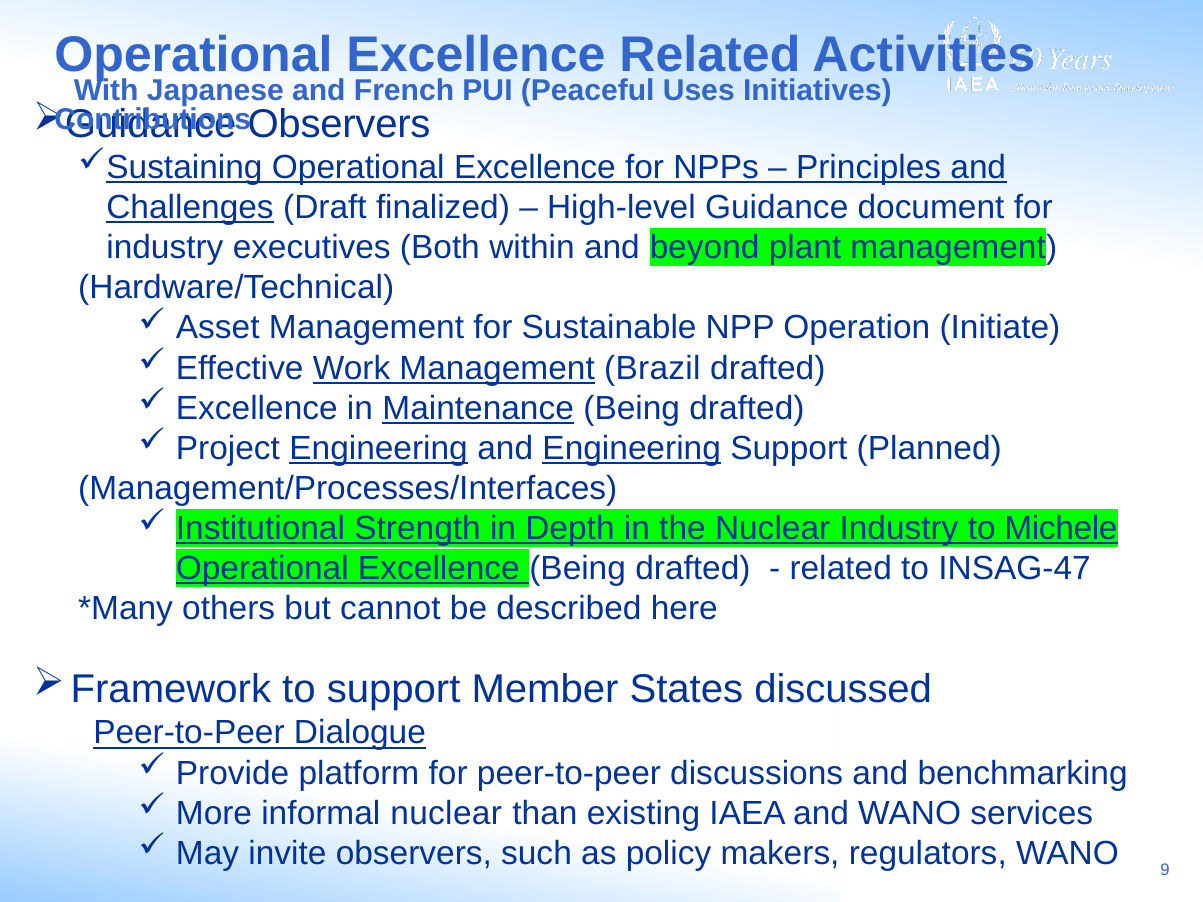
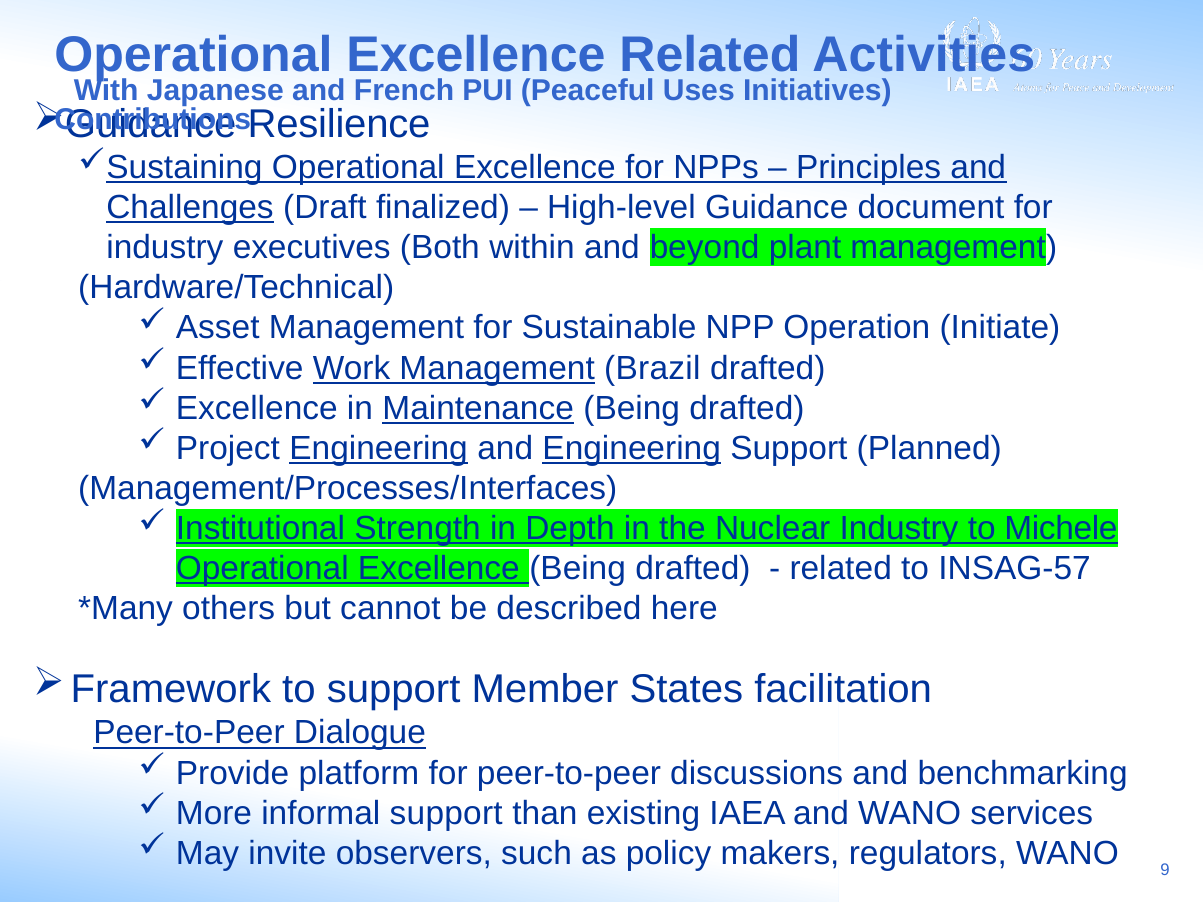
Observers: Observers -> Resilience (339, 124)
INSAG-47: INSAG-47 -> INSAG-57 (1015, 569)
discussed: discussed -> facilitation (843, 689)
informal nuclear: nuclear -> support (446, 813)
